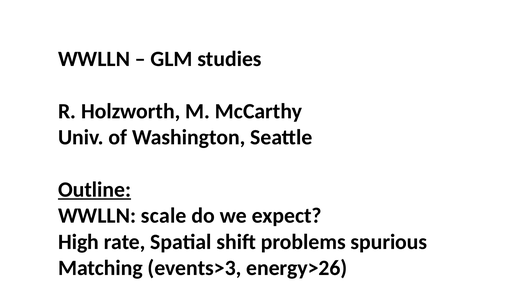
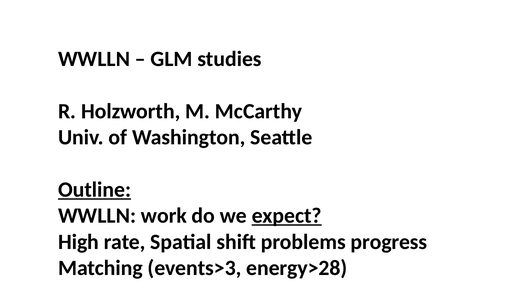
scale: scale -> work (164, 215)
expect underline: none -> present (287, 215)
spurious: spurious -> progress (389, 242)
energy>26: energy>26 -> energy>28 (297, 268)
